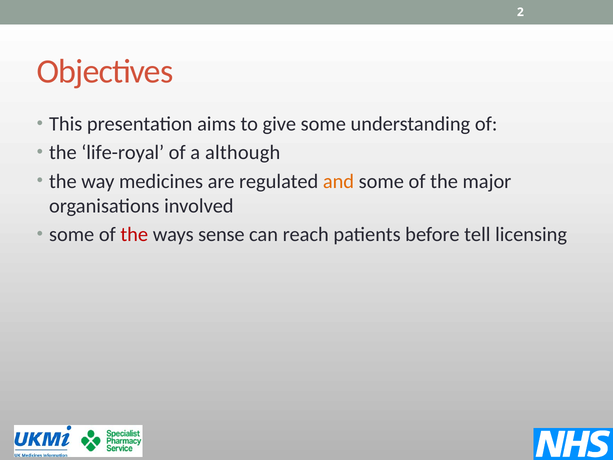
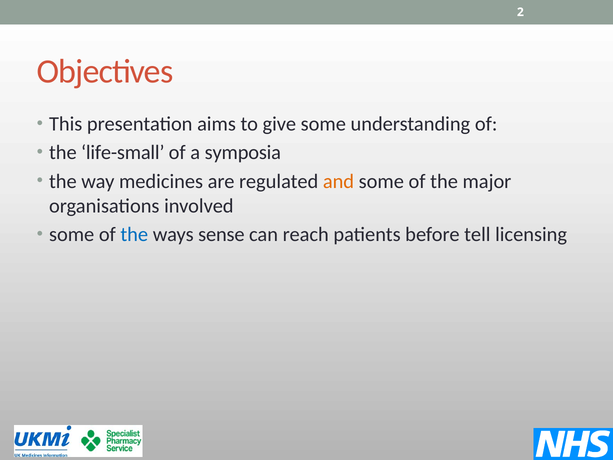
life-royal: life-royal -> life-small (123, 153)
although: although -> symposia (243, 153)
the colour: red -> blue (134, 234)
